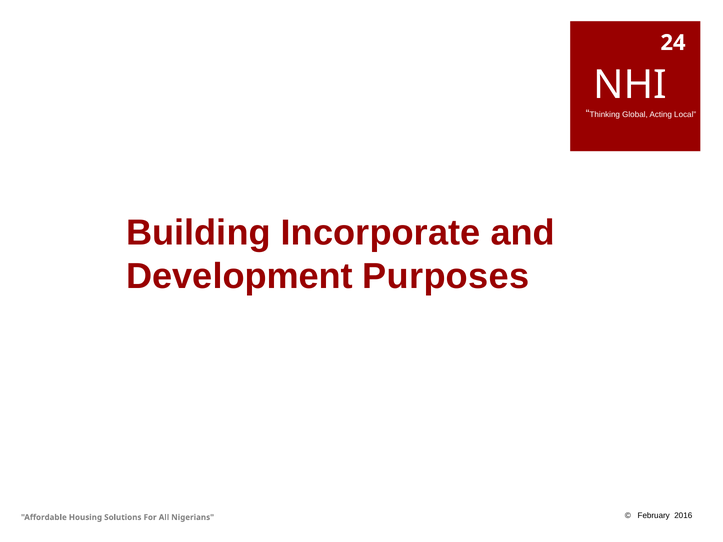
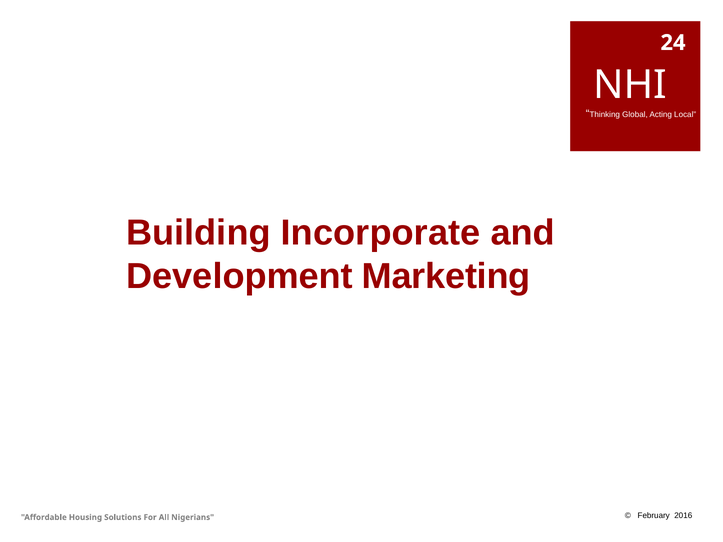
Purposes: Purposes -> Marketing (446, 276)
